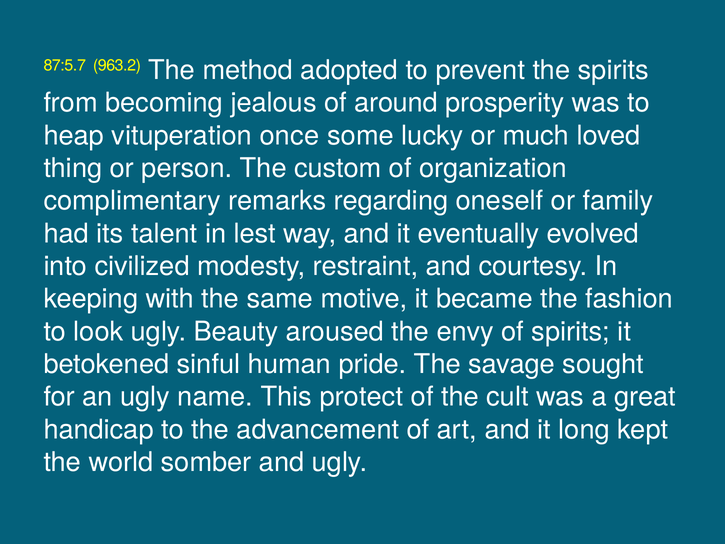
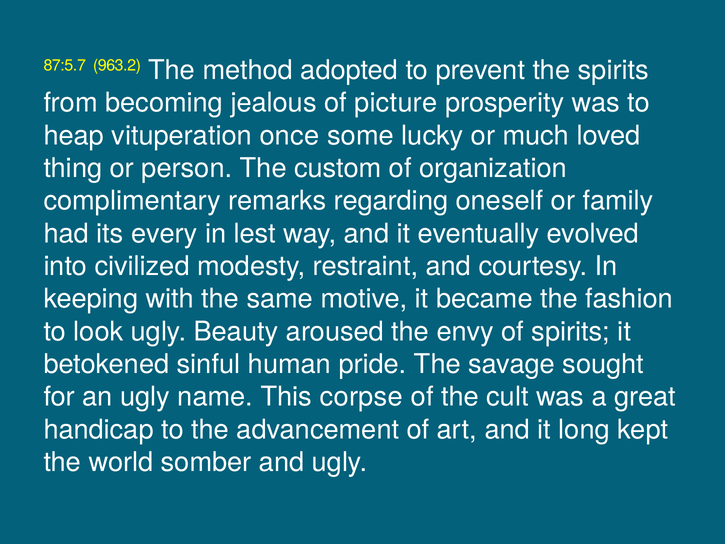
around: around -> picture (396, 103)
talent: talent -> every (164, 233)
protect: protect -> corpse (361, 397)
